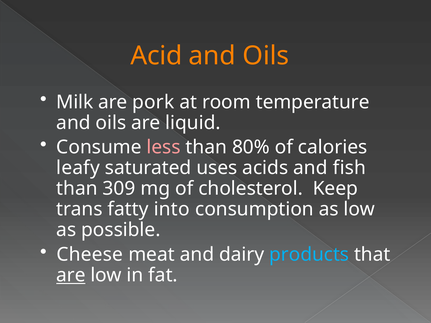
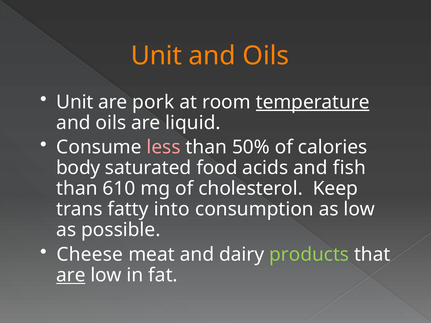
Acid: Acid -> Unit (156, 56)
Milk: Milk -> Unit (75, 102)
temperature underline: none -> present (313, 102)
80%: 80% -> 50% (251, 147)
leafy: leafy -> body (78, 168)
uses: uses -> food (217, 168)
309: 309 -> 610 (119, 189)
products colour: light blue -> light green (309, 255)
